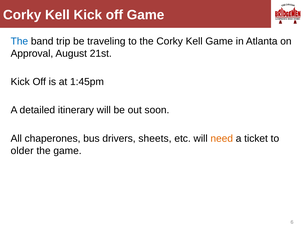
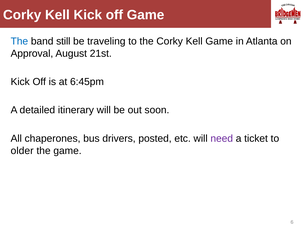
trip: trip -> still (63, 41)
1:45pm: 1:45pm -> 6:45pm (87, 82)
sheets: sheets -> posted (155, 139)
need colour: orange -> purple (222, 139)
